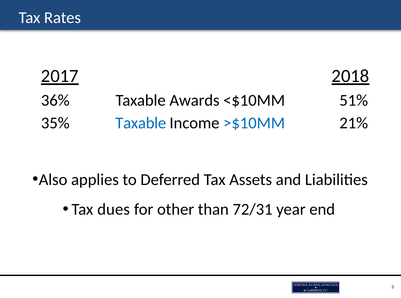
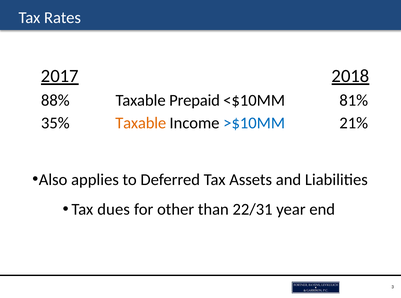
36%: 36% -> 88% (55, 100)
Awards: Awards -> Prepaid (195, 100)
51%: 51% -> 81% (354, 100)
Taxable colour: blue -> orange (141, 123)
72/31: 72/31 -> 22/31 (253, 210)
